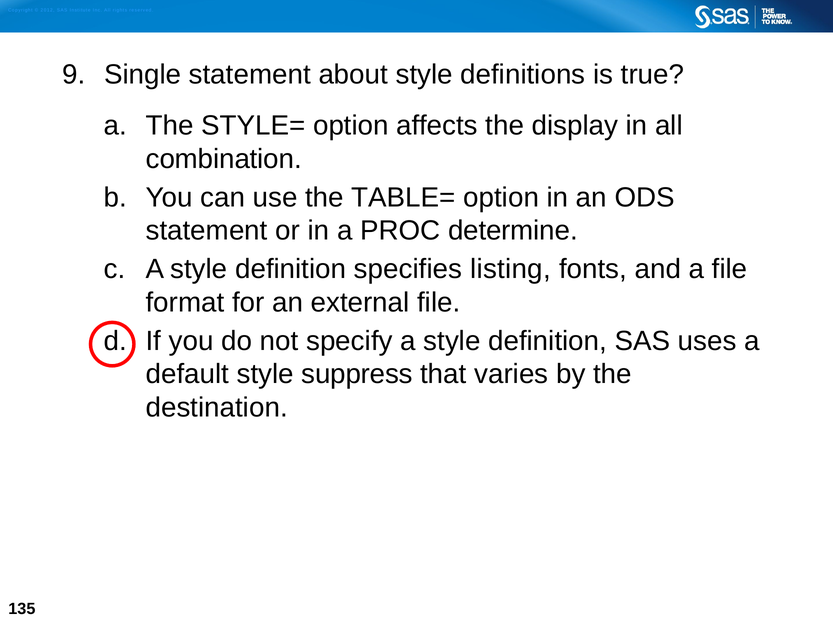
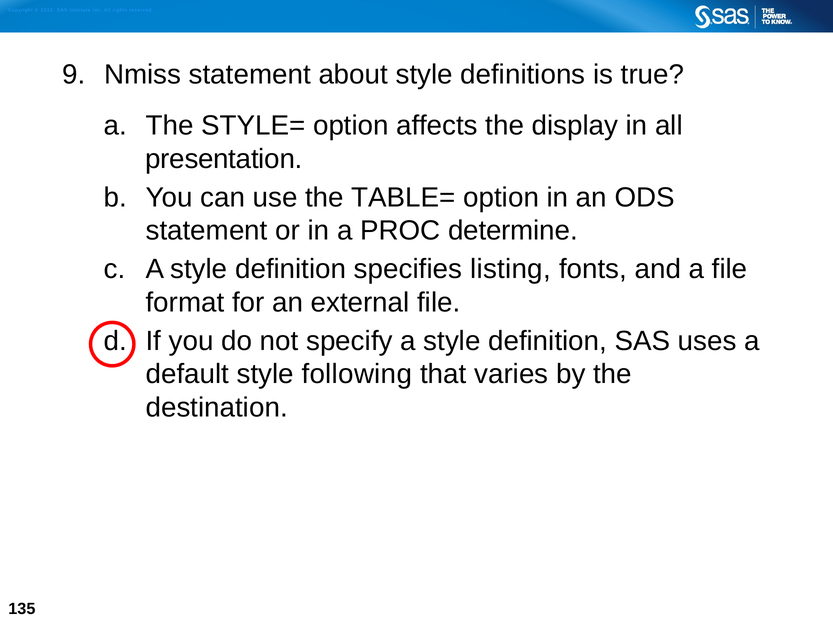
Single: Single -> Nmiss (143, 74)
combination: combination -> presentation (224, 159)
suppress: suppress -> following (357, 374)
